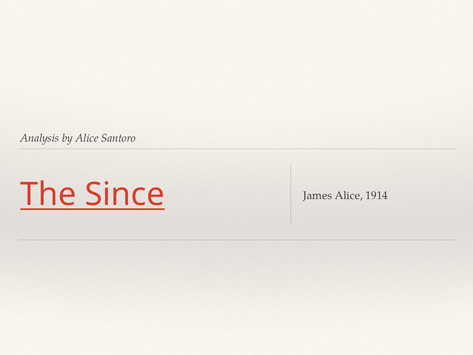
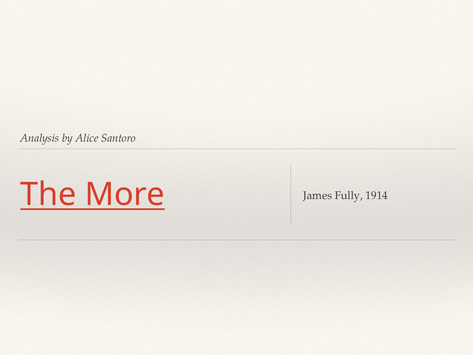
Since: Since -> More (125, 194)
James Alice: Alice -> Fully (349, 195)
